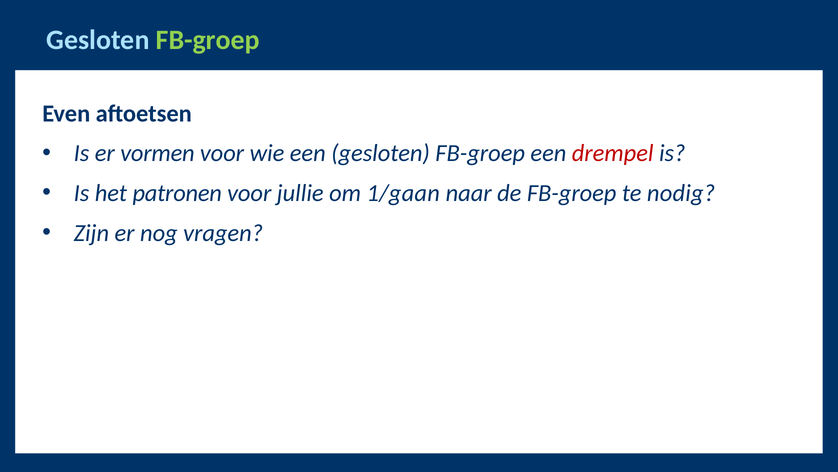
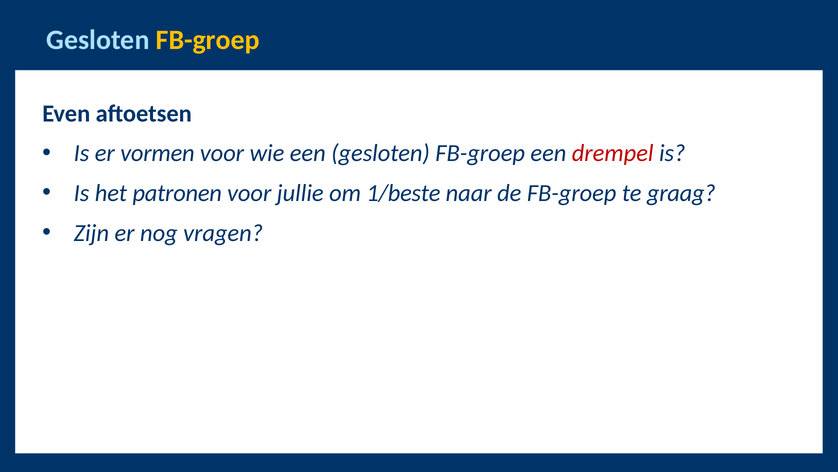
FB-groep colour: light green -> yellow (208, 40)
1/gaan: 1/gaan -> 1/beste (403, 193)
nodig: nodig -> graag (681, 193)
